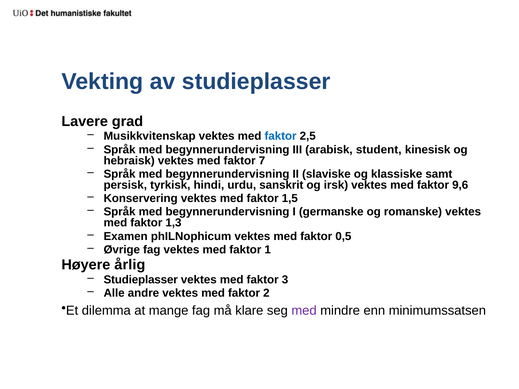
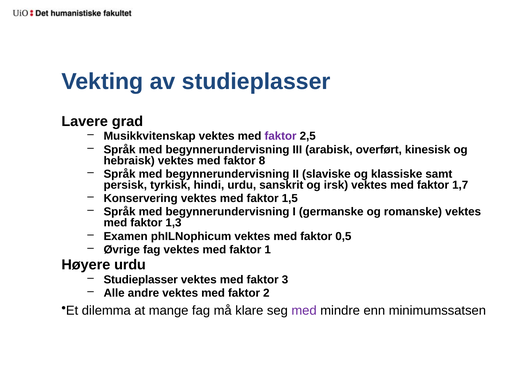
faktor colour: blue -> purple (281, 136)
student: student -> overført (379, 150)
7: 7 -> 8 (262, 161)
9,6: 9,6 -> 1,7 (460, 185)
Høyere årlig: årlig -> urdu (130, 265)
